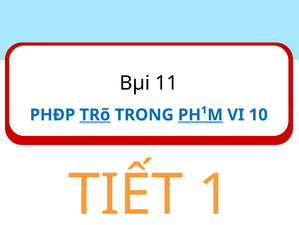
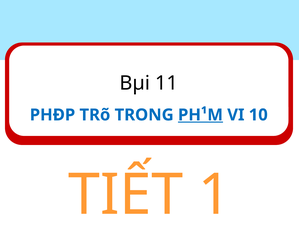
TRõ underline: present -> none (95, 115)
